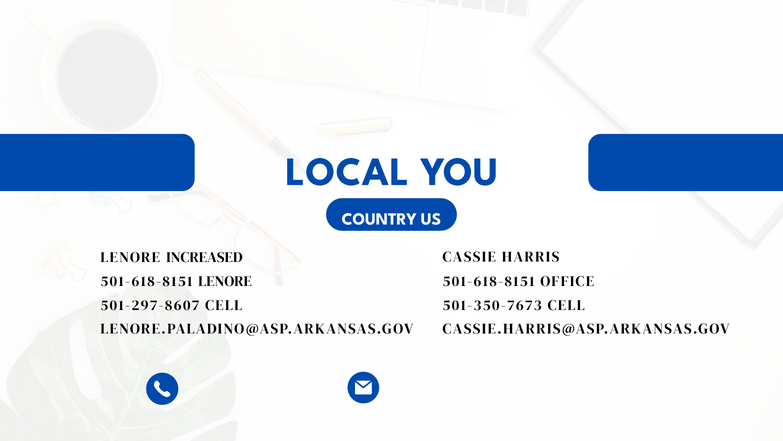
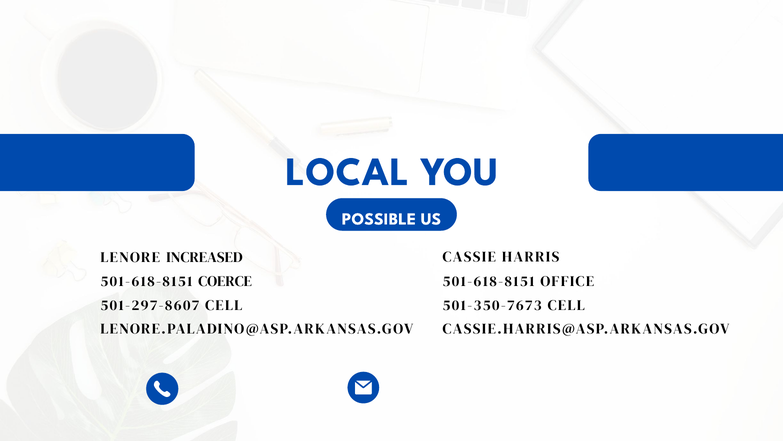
COUNTRY: COUNTRY -> POSSIBLE (379, 219)
501-618-8151 LENORE: LENORE -> COERCE (225, 281)
